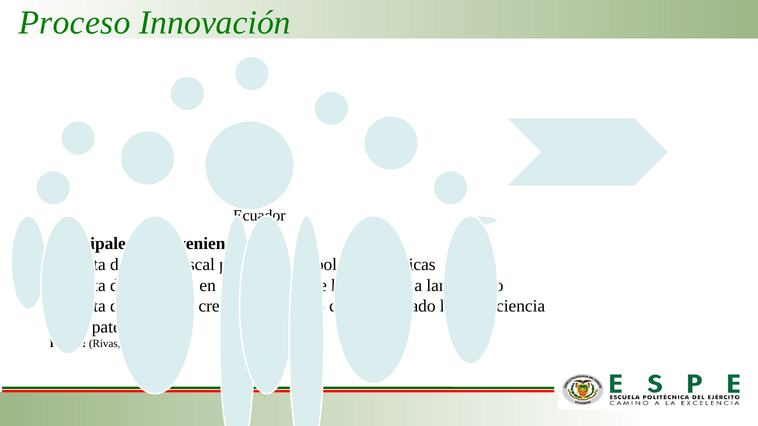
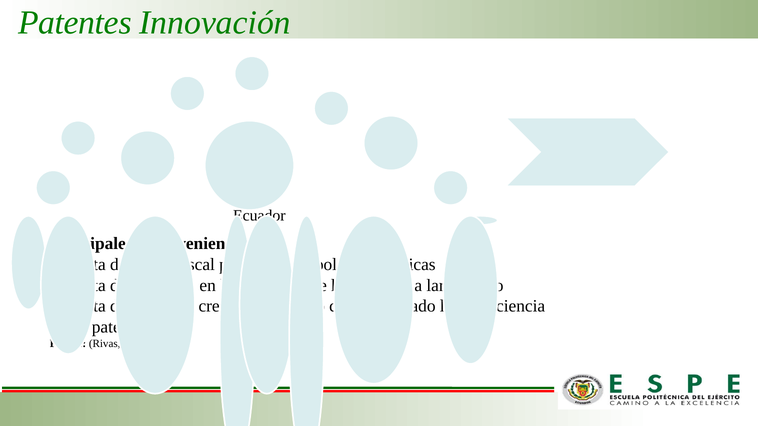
Proceso: Proceso -> Patentes (75, 23)
